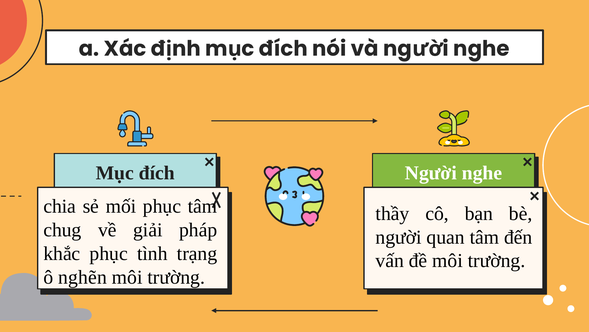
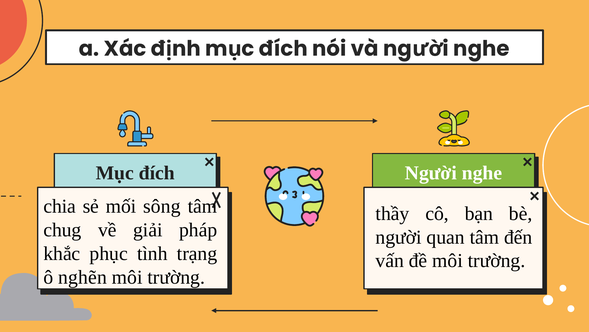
mối phục: phục -> sông (162, 206)
